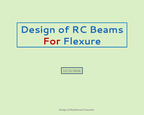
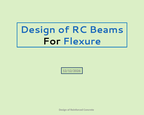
For colour: red -> black (52, 41)
